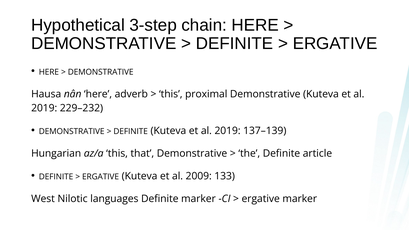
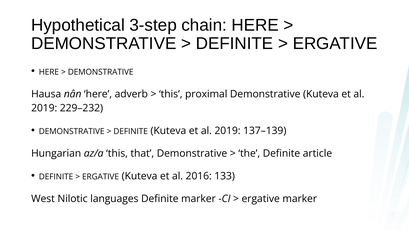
2009: 2009 -> 2016 (199, 176)
